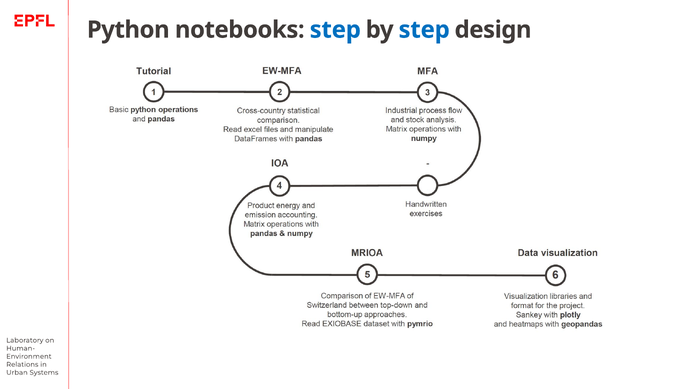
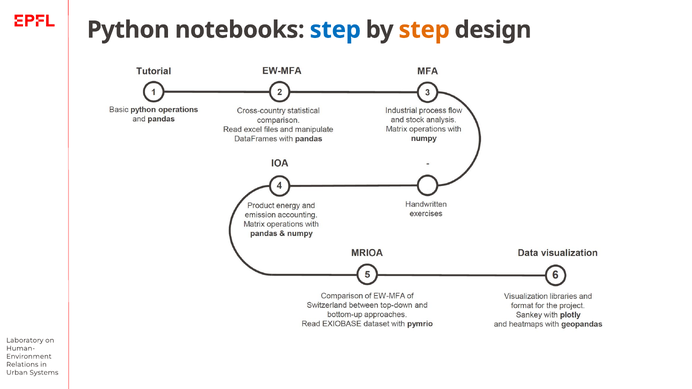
step colour: blue -> orange (424, 30)
